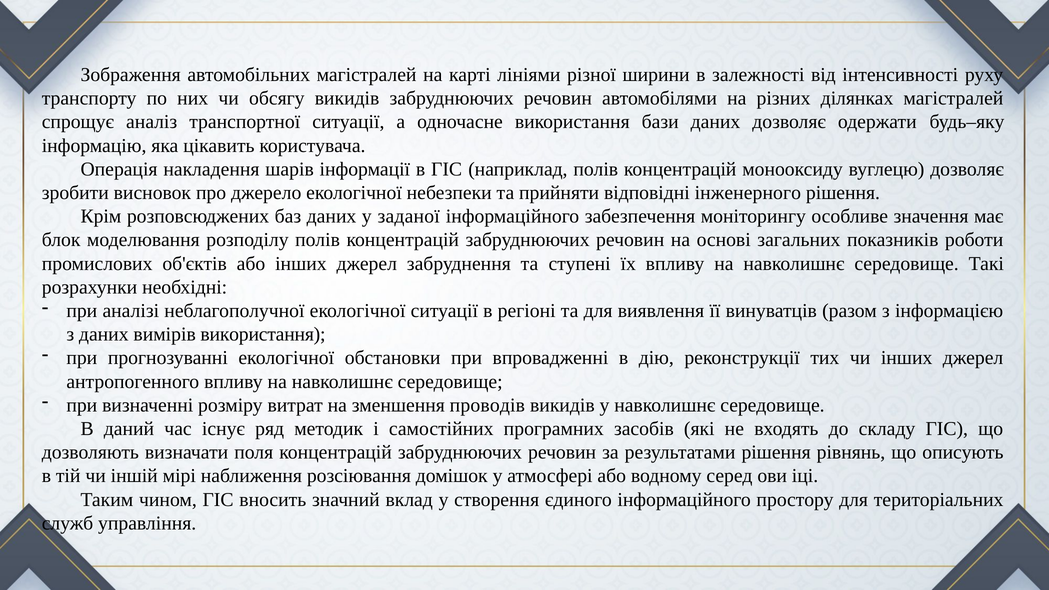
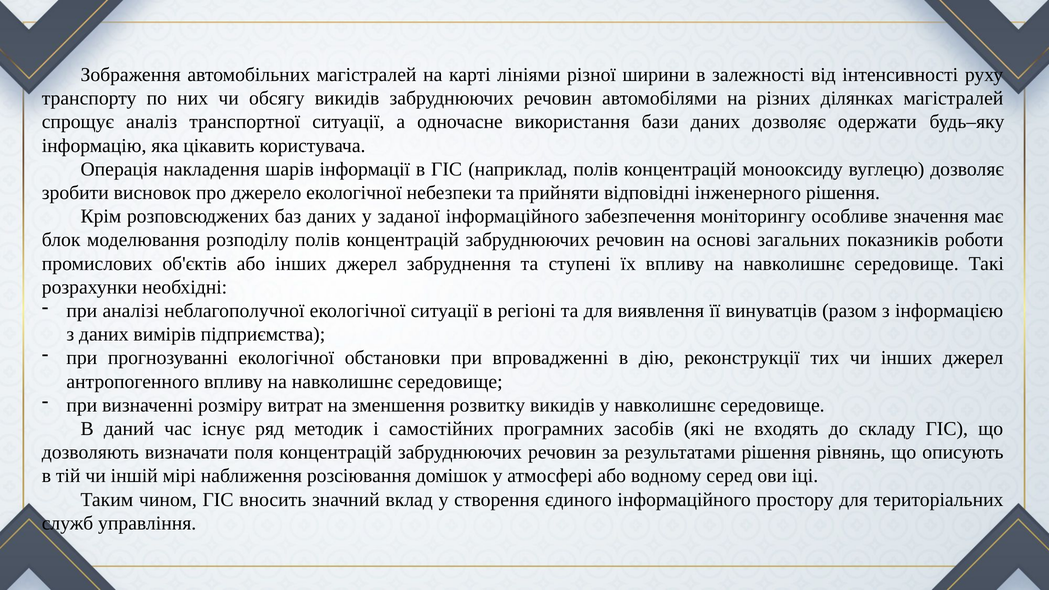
вимірів використання: використання -> підприємства (263, 334)
проводів: проводів -> розвитку (487, 405)
